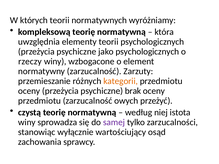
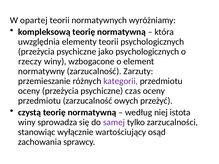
których: których -> opartej (34, 20)
kategorii colour: orange -> purple (121, 81)
brak: brak -> czas (133, 91)
